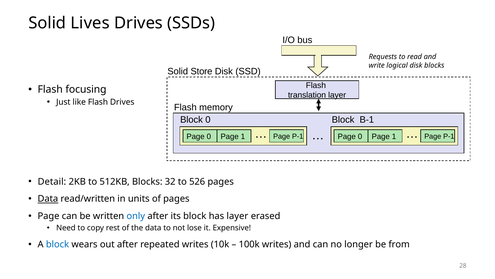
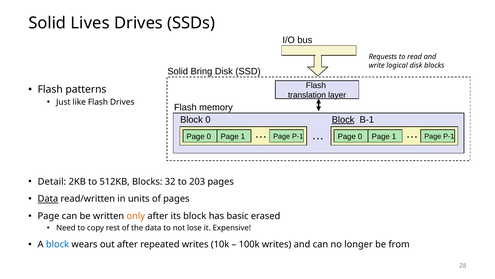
Store: Store -> Bring (201, 71)
focusing: focusing -> patterns (86, 89)
Block underline: none -> present (343, 119)
526: 526 -> 203 (197, 181)
only colour: blue -> orange (136, 216)
has layer: layer -> basic (238, 216)
